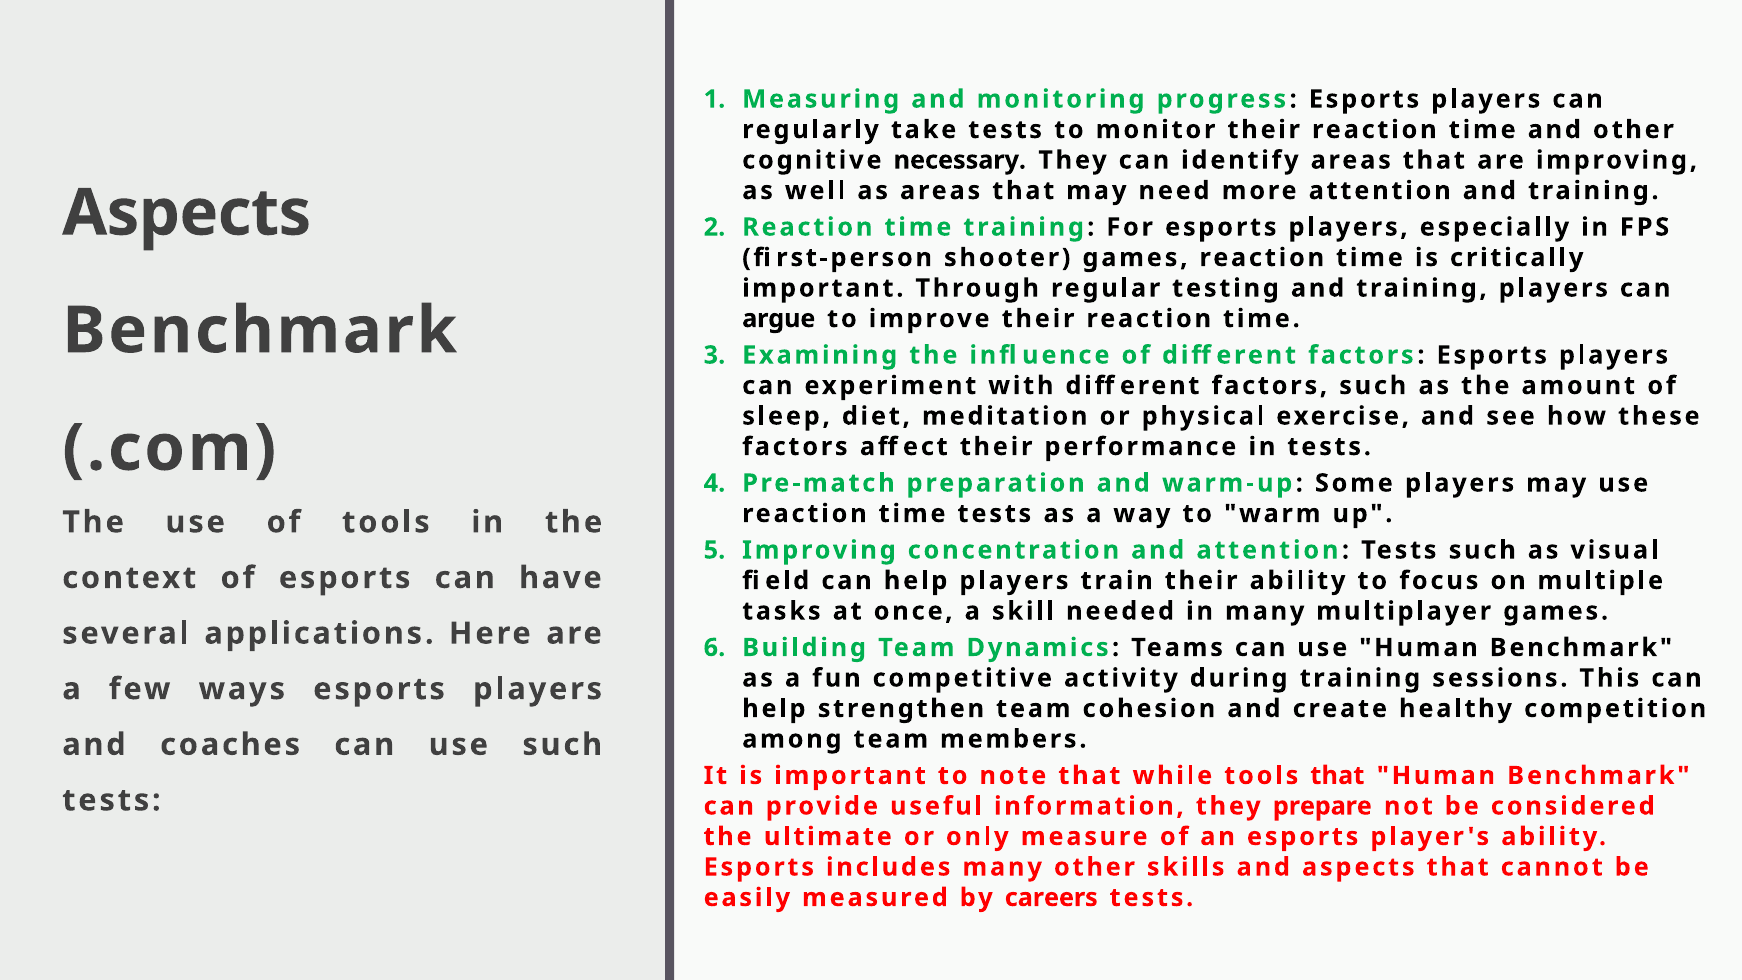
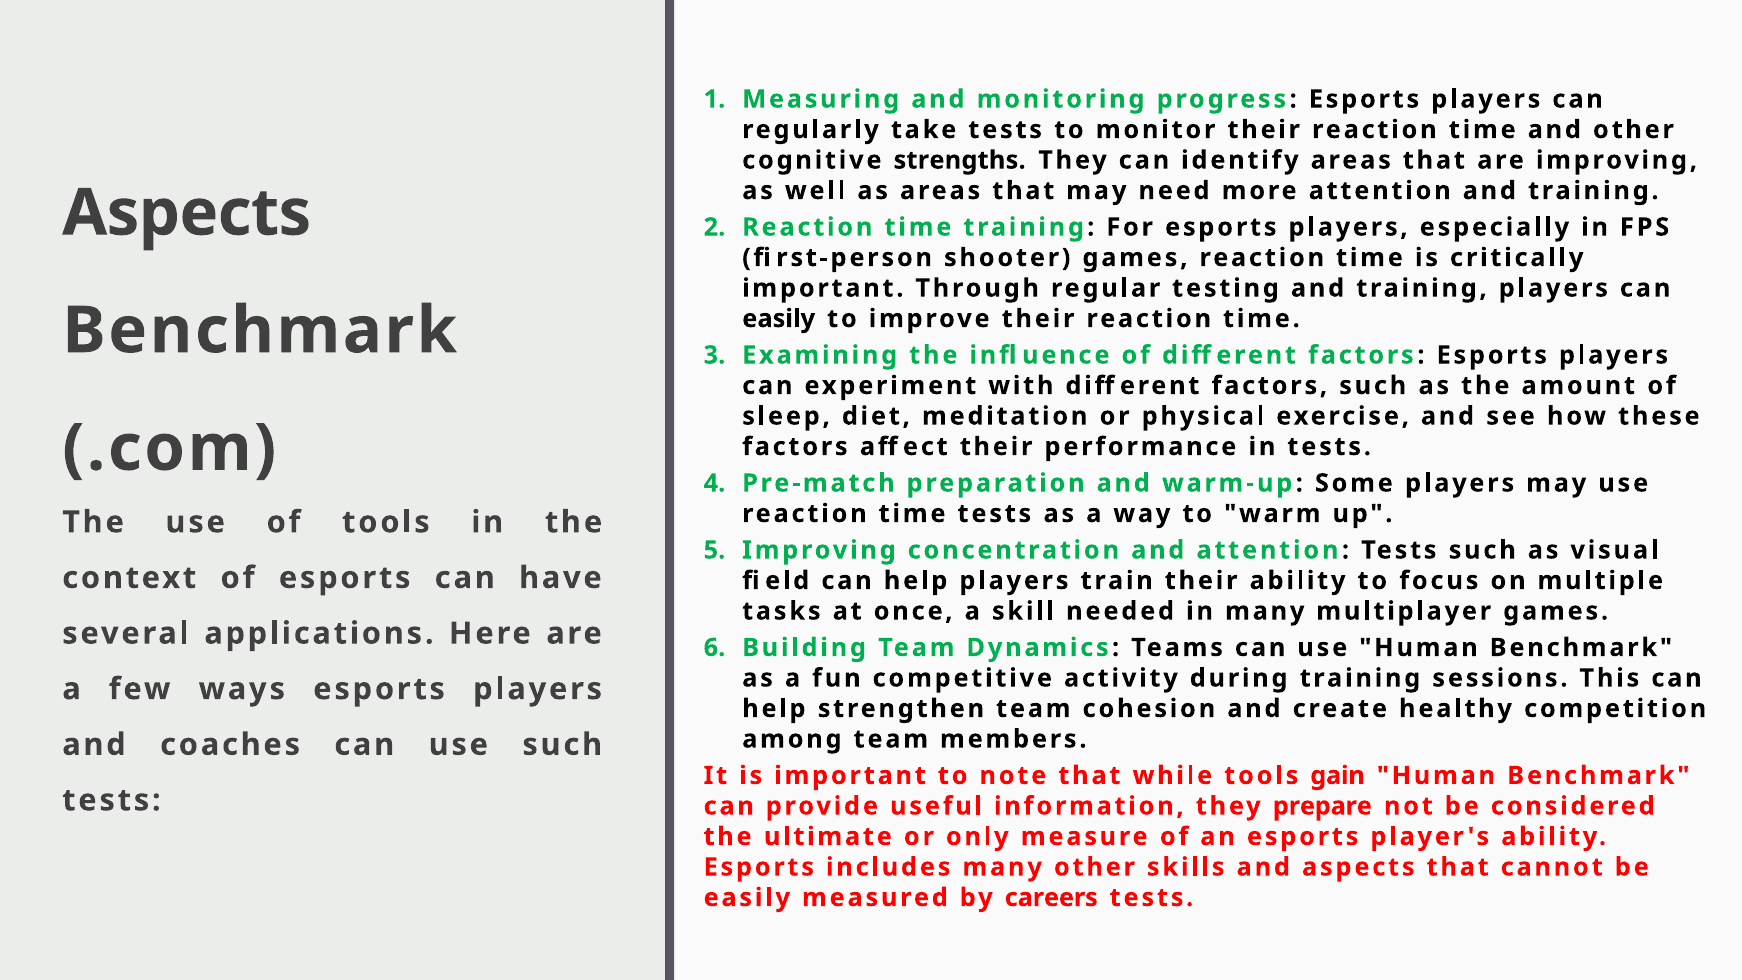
necessary: necessary -> strengths (960, 160)
argue: argue -> easily (779, 319)
tools that: that -> gain (1338, 776)
